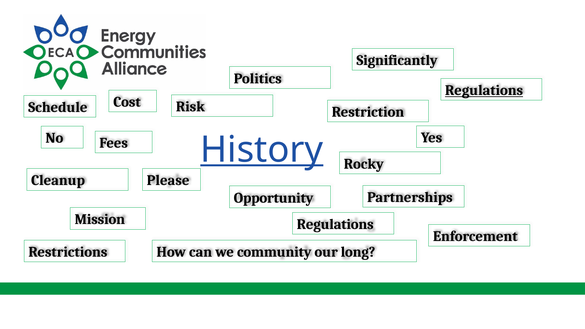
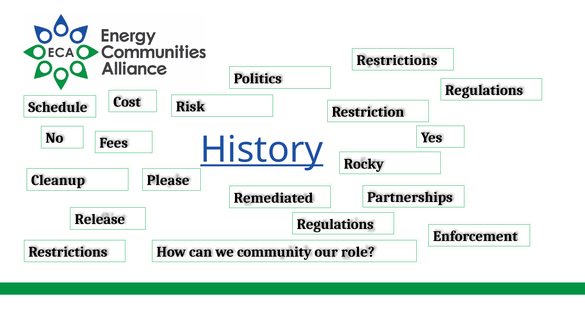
Significantly: Significantly -> Restrictions (397, 60)
Regulations underline: present -> none (484, 90)
Opportunity: Opportunity -> Remediated (273, 198)
Mission: Mission -> Release (100, 220)
long: long -> role (358, 252)
